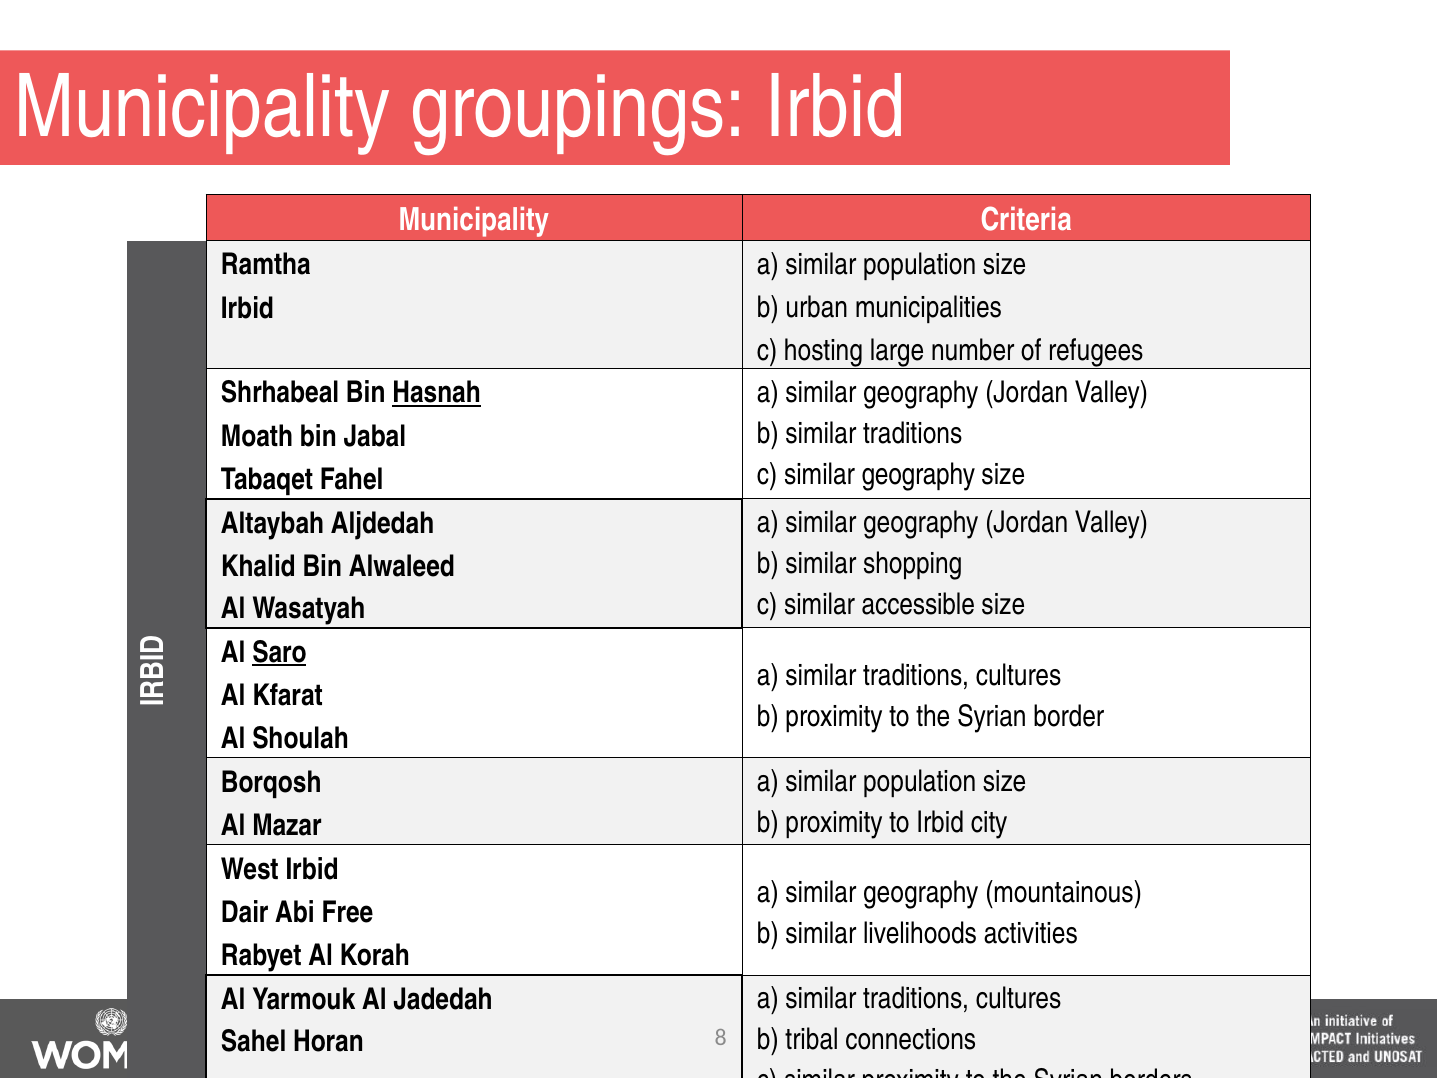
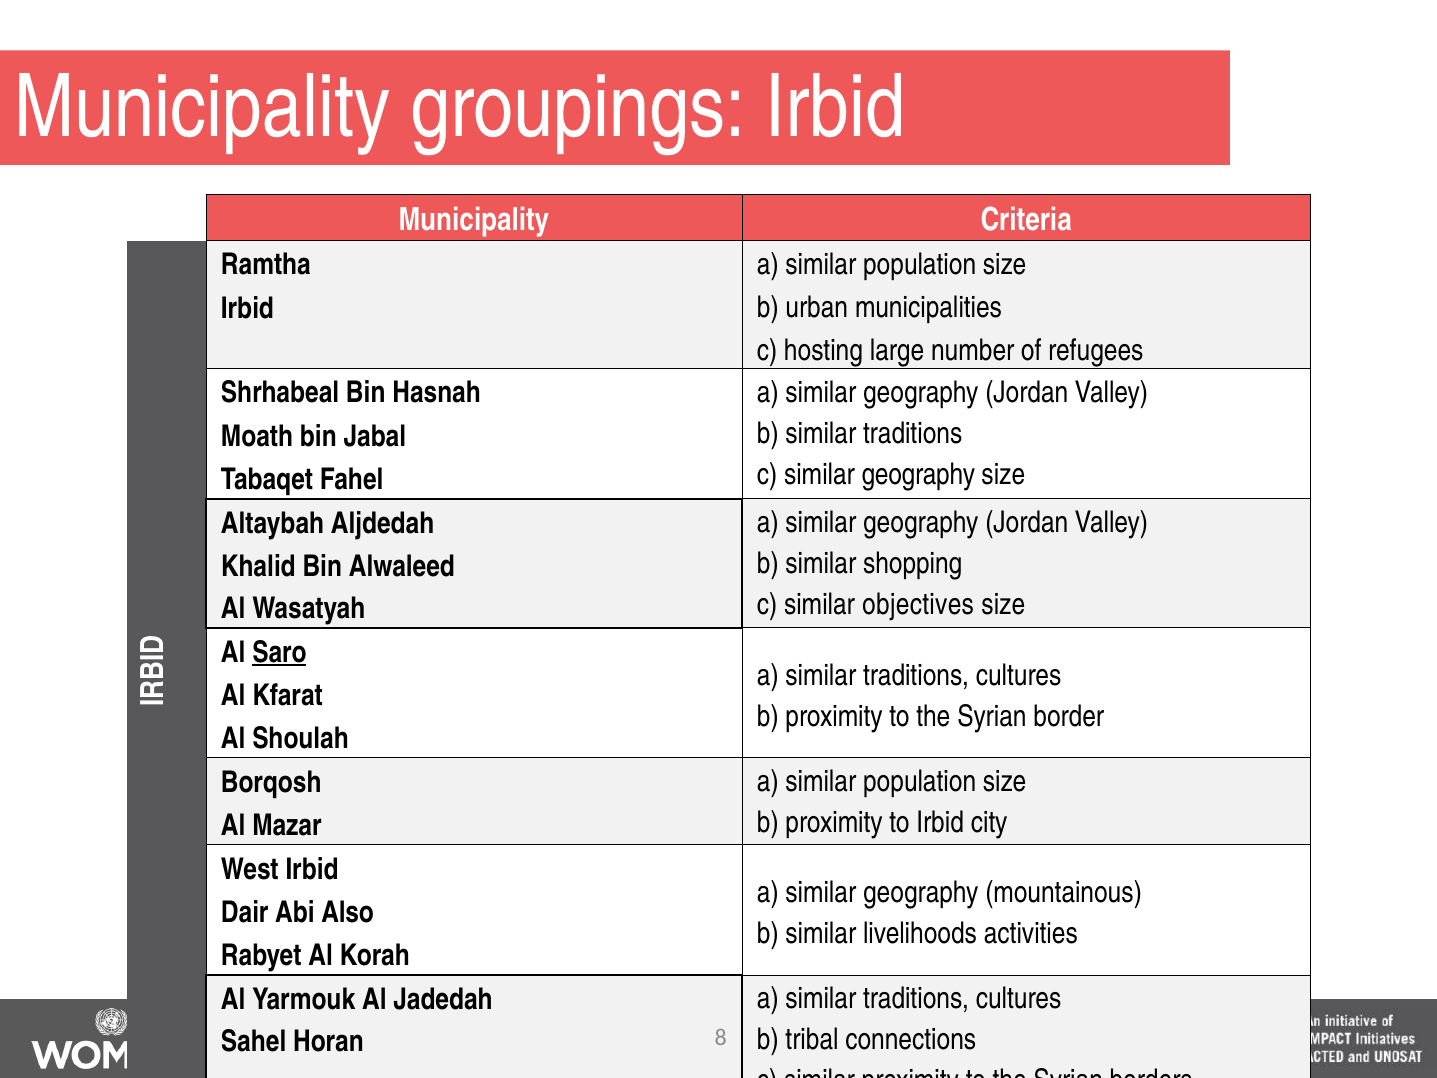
Hasnah underline: present -> none (437, 393)
accessible: accessible -> objectives (918, 604)
Free: Free -> Also (348, 912)
